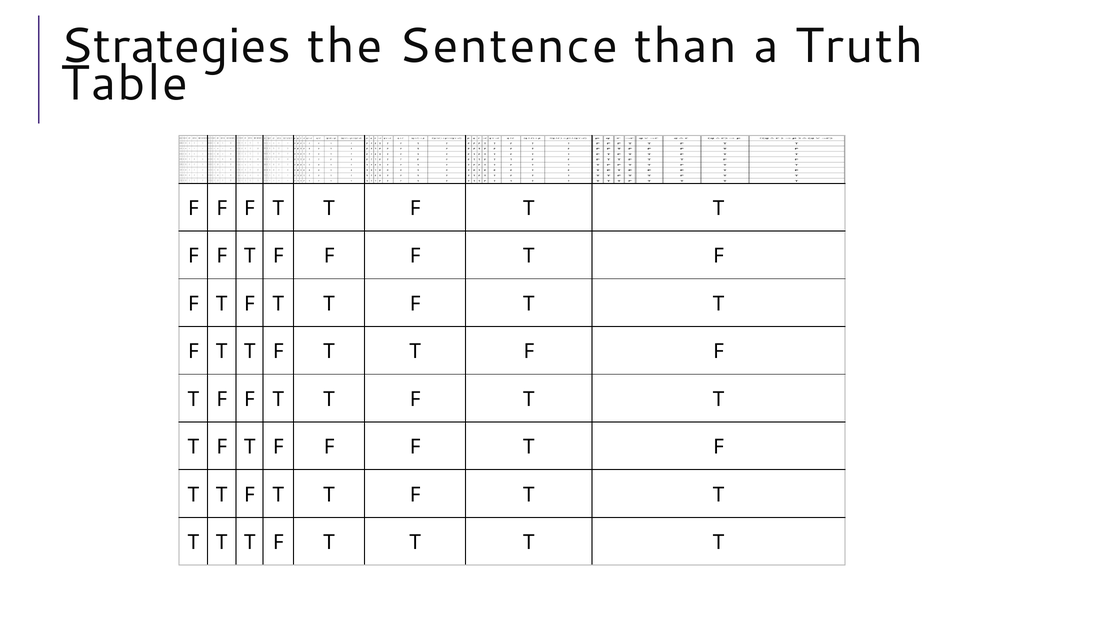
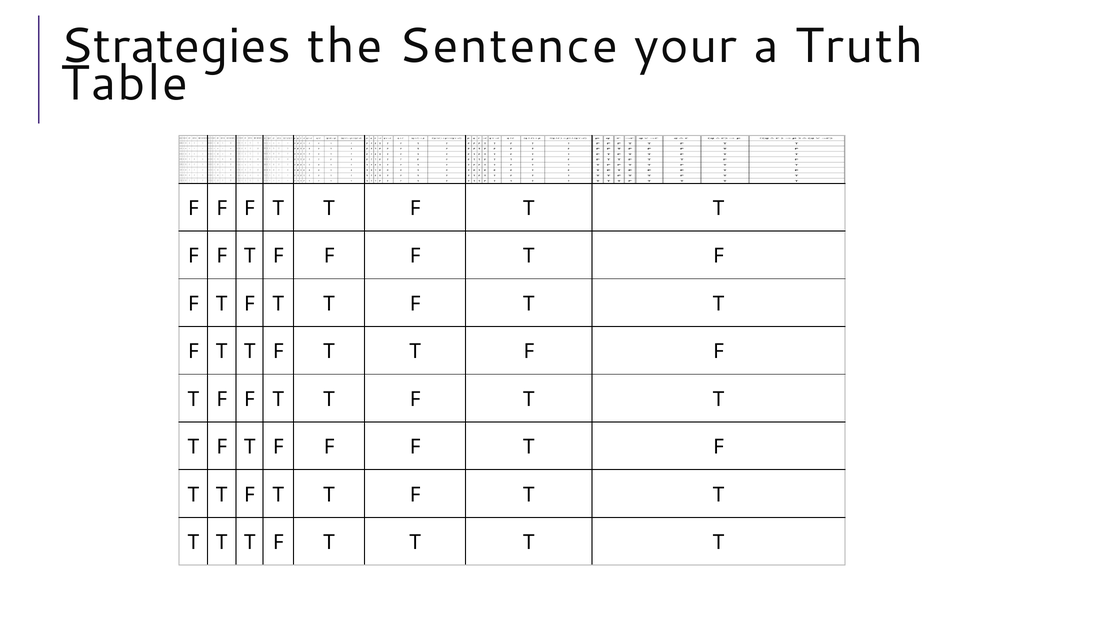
than: than -> your (686, 46)
